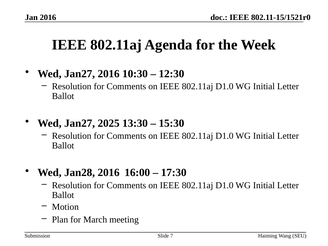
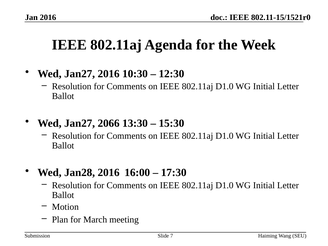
2025: 2025 -> 2066 (109, 123)
